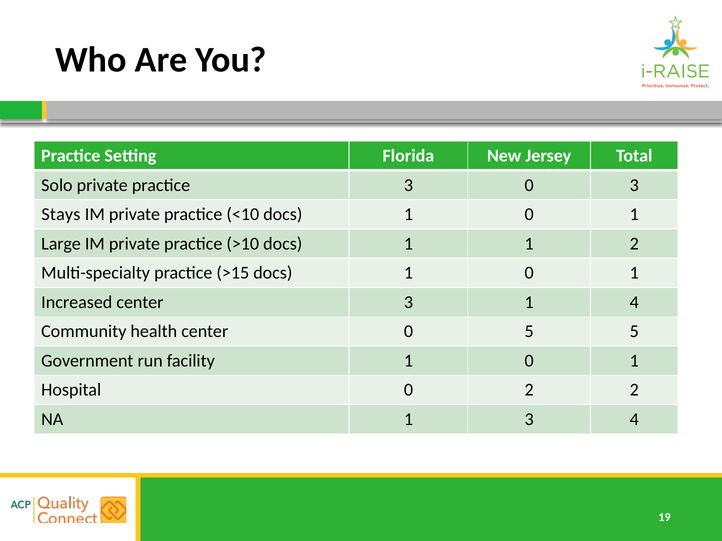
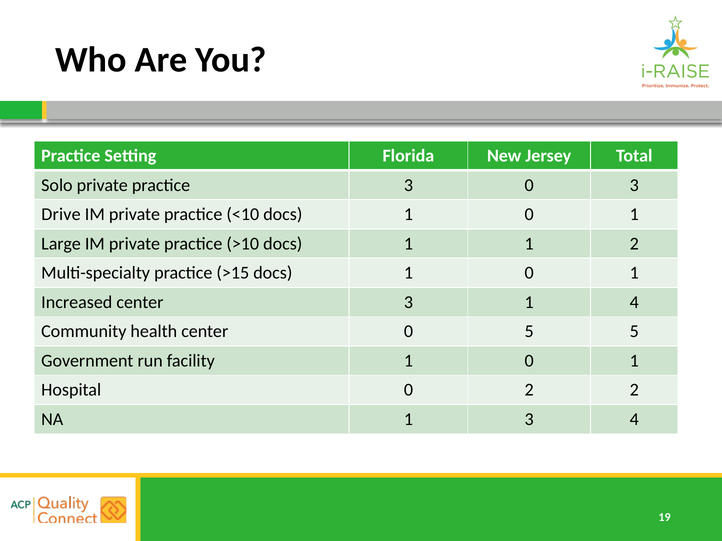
Stays: Stays -> Drive (61, 215)
